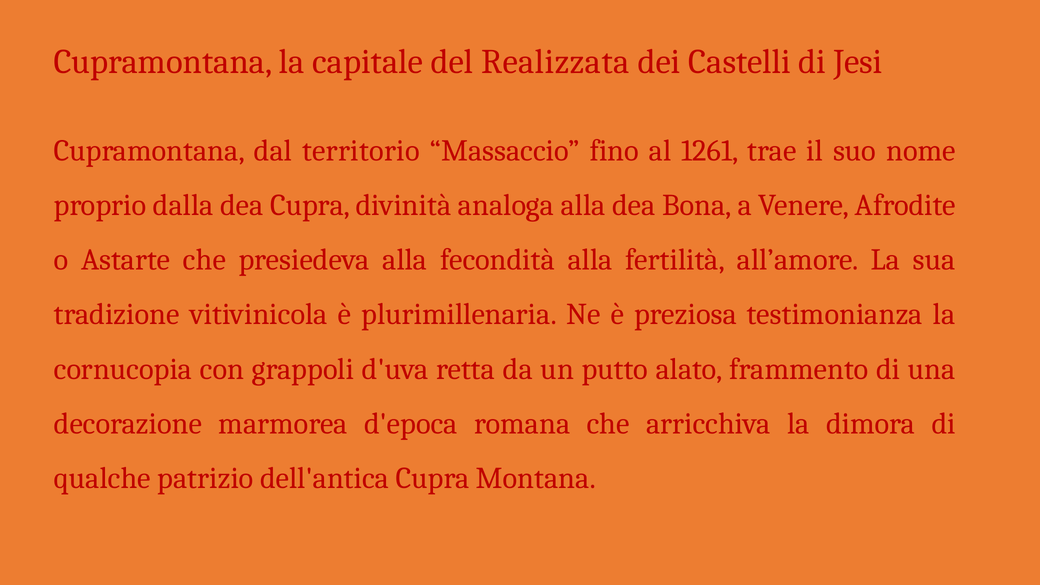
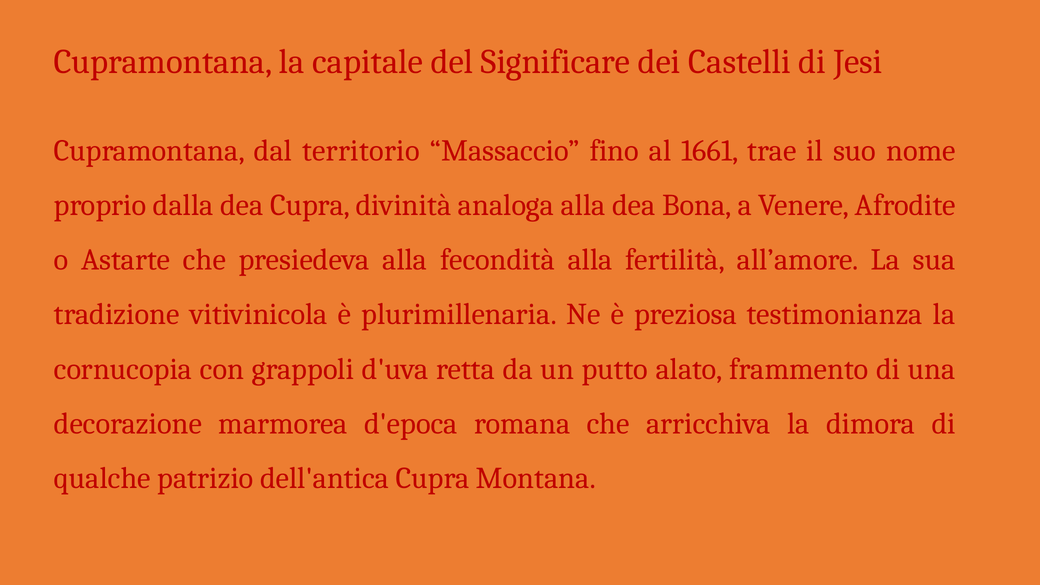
Realizzata: Realizzata -> Significare (556, 62)
1261: 1261 -> 1661 (710, 151)
